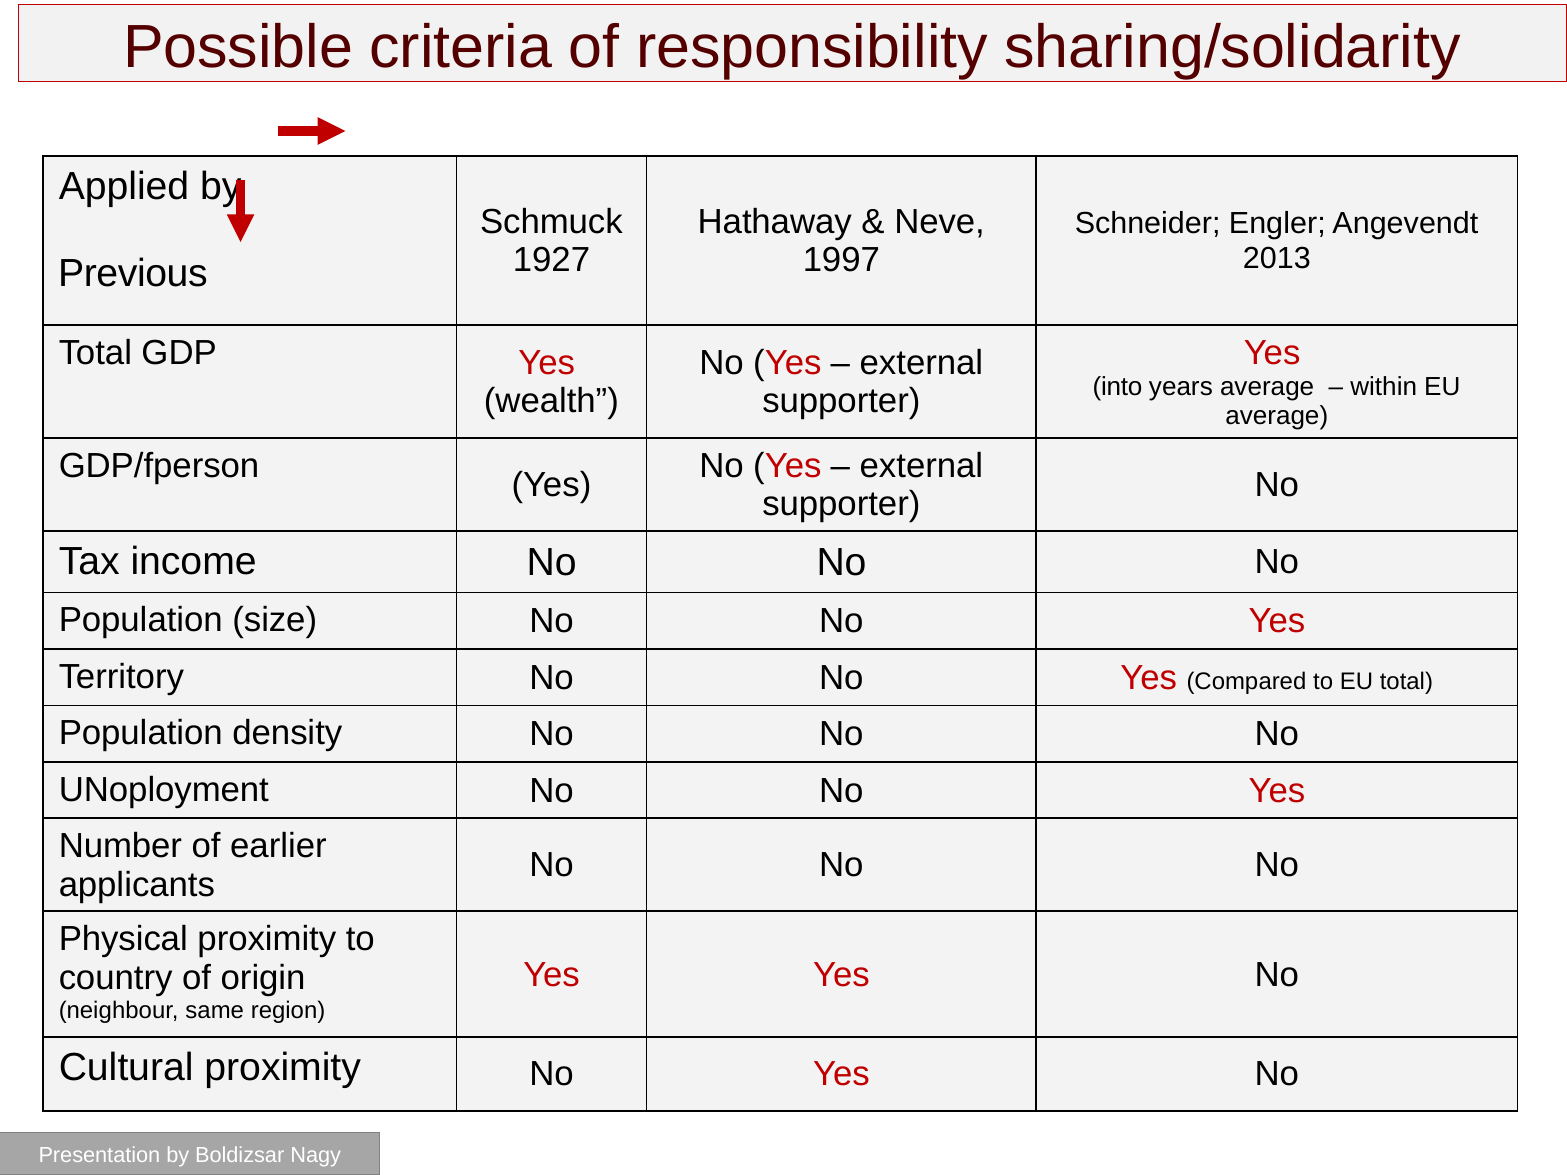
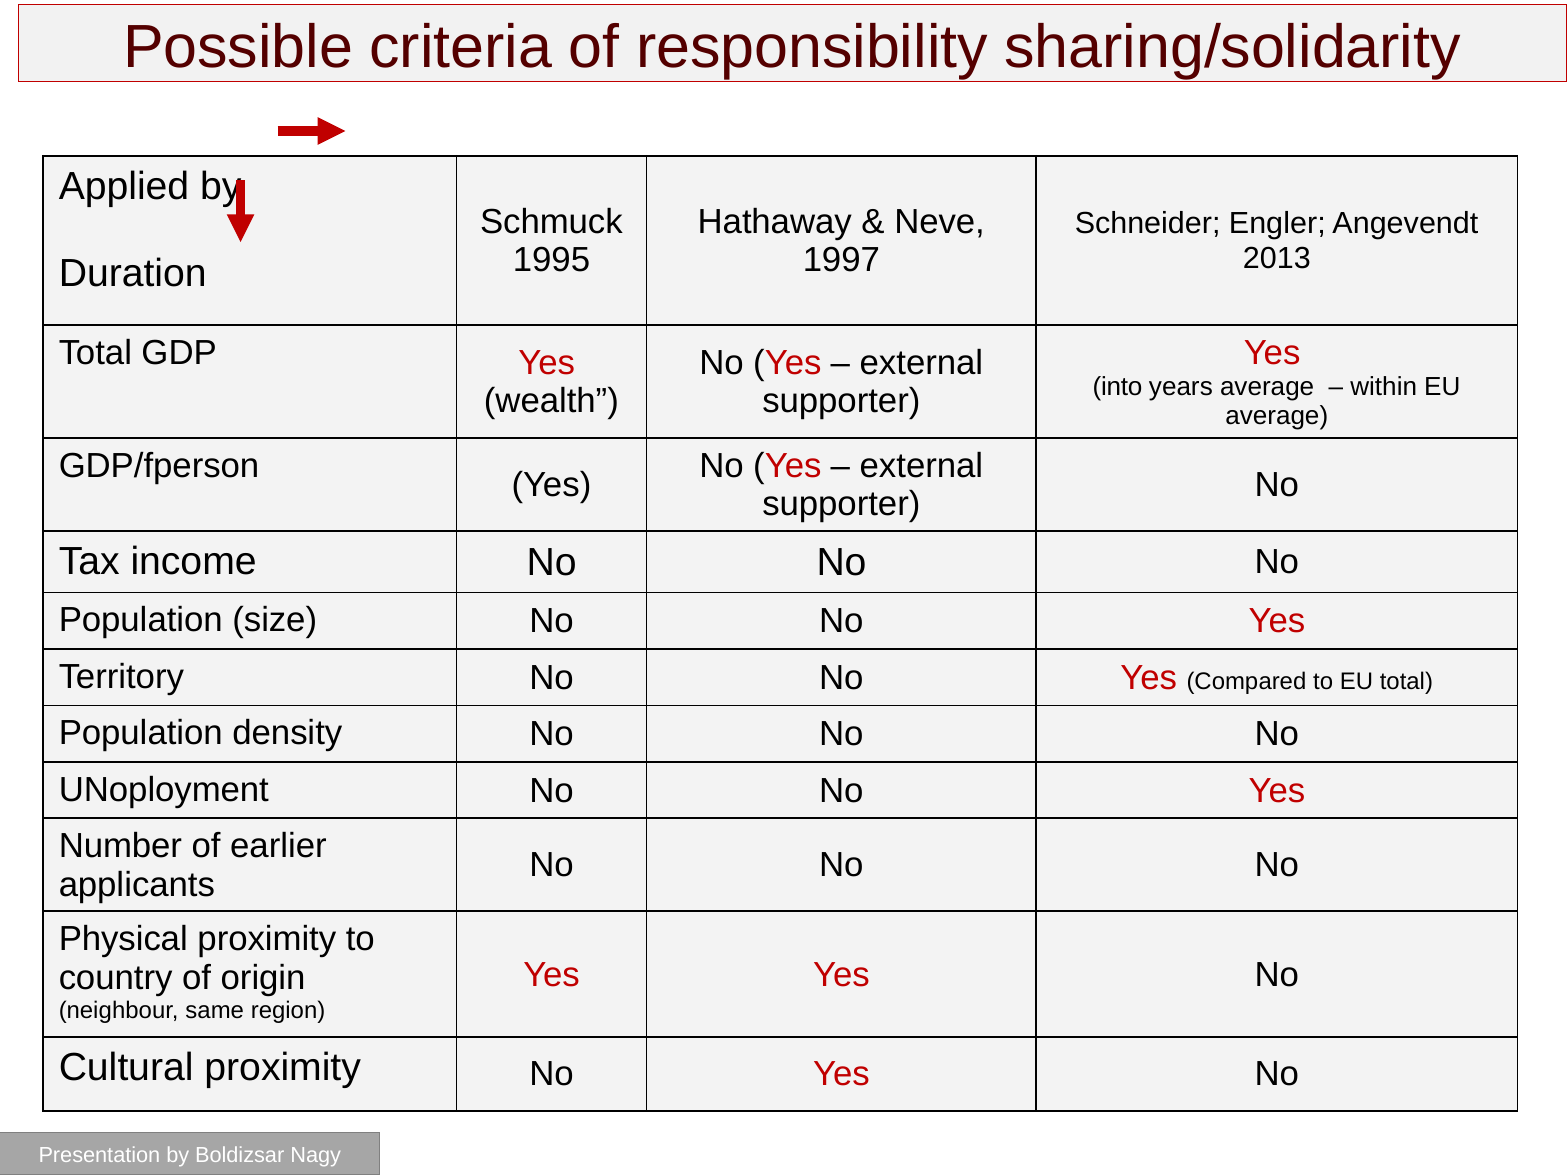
1927: 1927 -> 1995 (552, 260)
Previous: Previous -> Duration (133, 274)
